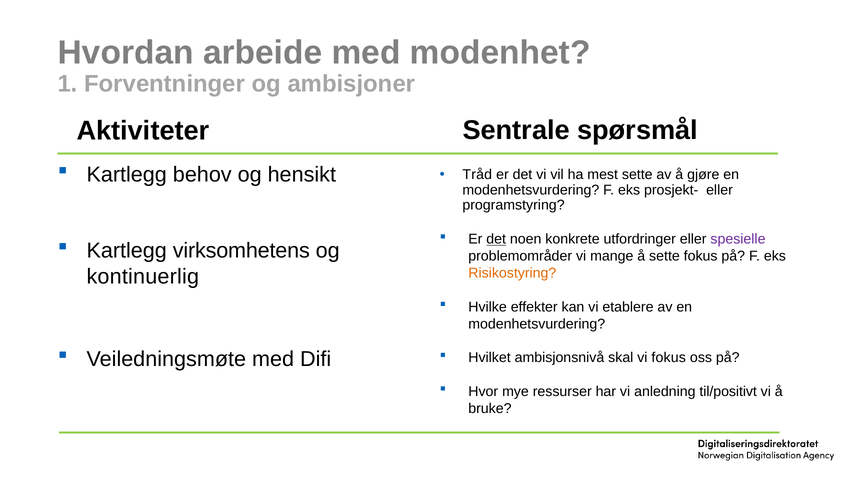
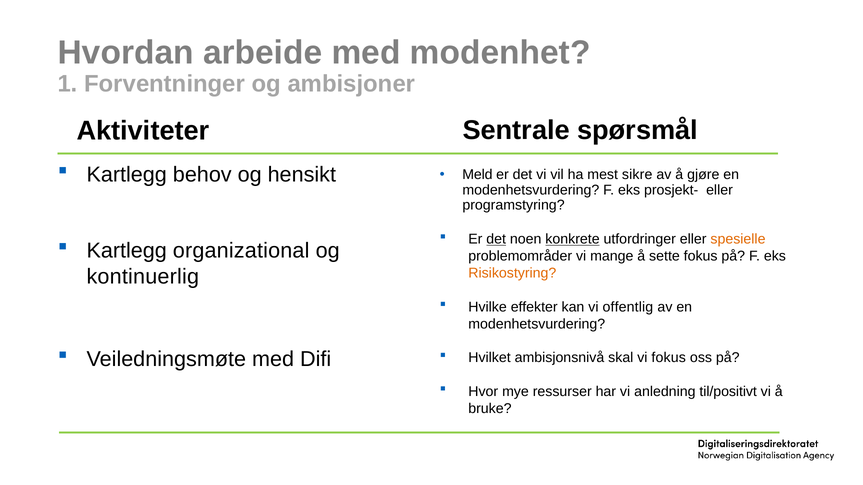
Tråd: Tråd -> Meld (477, 175)
mest sette: sette -> sikre (637, 175)
konkrete underline: none -> present (572, 239)
spesielle colour: purple -> orange (738, 239)
virksomhetens: virksomhetens -> organizational (241, 251)
etablere: etablere -> offentlig (628, 307)
